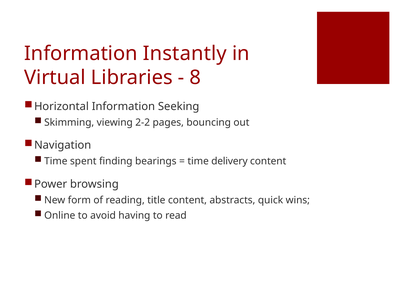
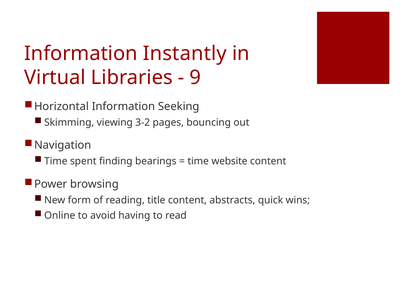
8: 8 -> 9 (195, 78)
2-2: 2-2 -> 3-2 (143, 123)
delivery: delivery -> website (229, 162)
